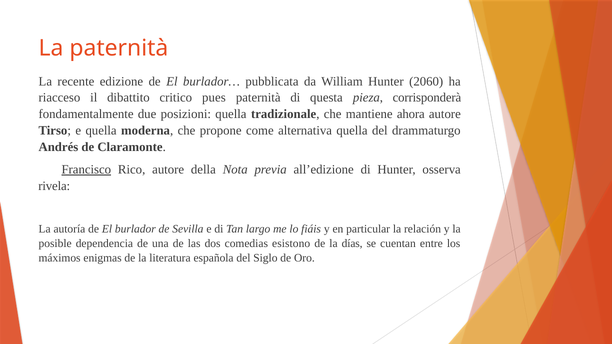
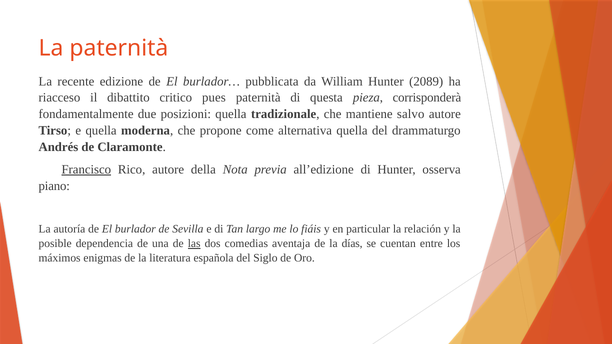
2060: 2060 -> 2089 (426, 81)
ahora: ahora -> salvo (411, 114)
rivela: rivela -> piano (54, 186)
las underline: none -> present (194, 244)
esistono: esistono -> aventaja (291, 244)
